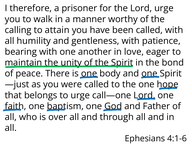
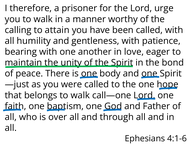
belongs to urge: urge -> walk (80, 95)
